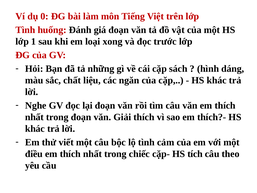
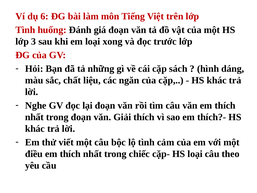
0: 0 -> 6 (45, 16)
1: 1 -> 3 (34, 41)
HS tích: tích -> loại (195, 154)
